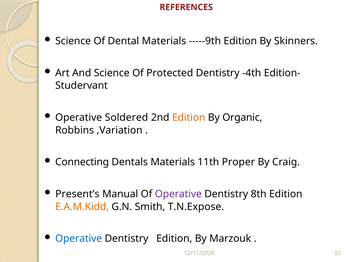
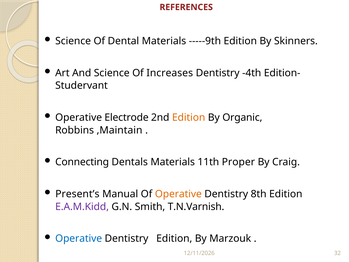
Protected: Protected -> Increases (170, 73)
Soldered: Soldered -> Electrode (127, 117)
,Variation: ,Variation -> ,Maintain (120, 130)
Operative colour: purple -> orange (178, 194)
E.A.M.Kidd colour: orange -> purple (82, 206)
T.N.Expose: T.N.Expose -> T.N.Varnish (196, 206)
